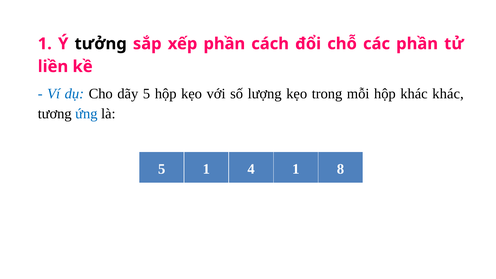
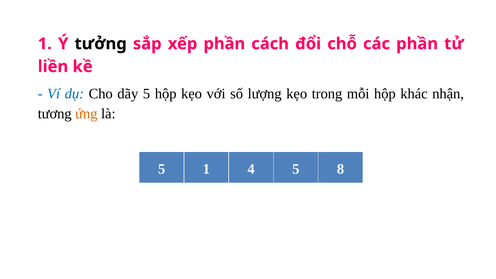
khác khác: khác -> nhận (448, 94)
ứng colour: blue -> orange (86, 114)
4 1: 1 -> 5 (296, 169)
